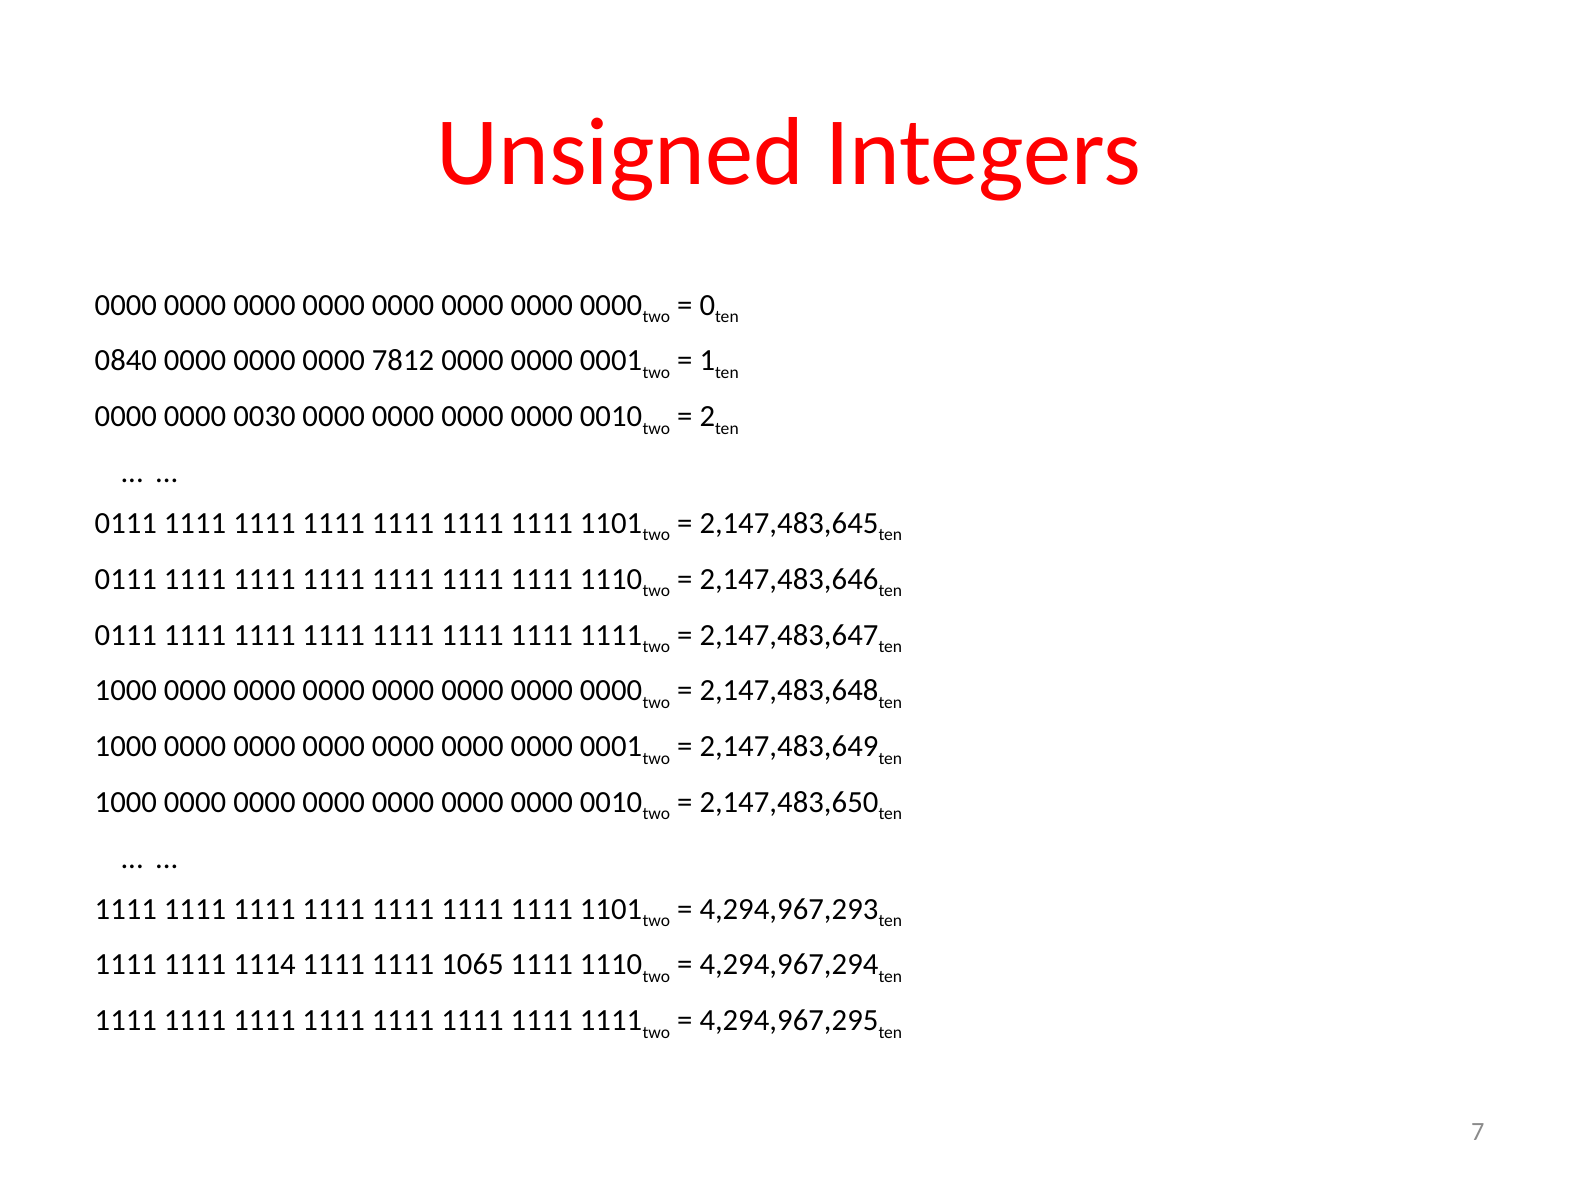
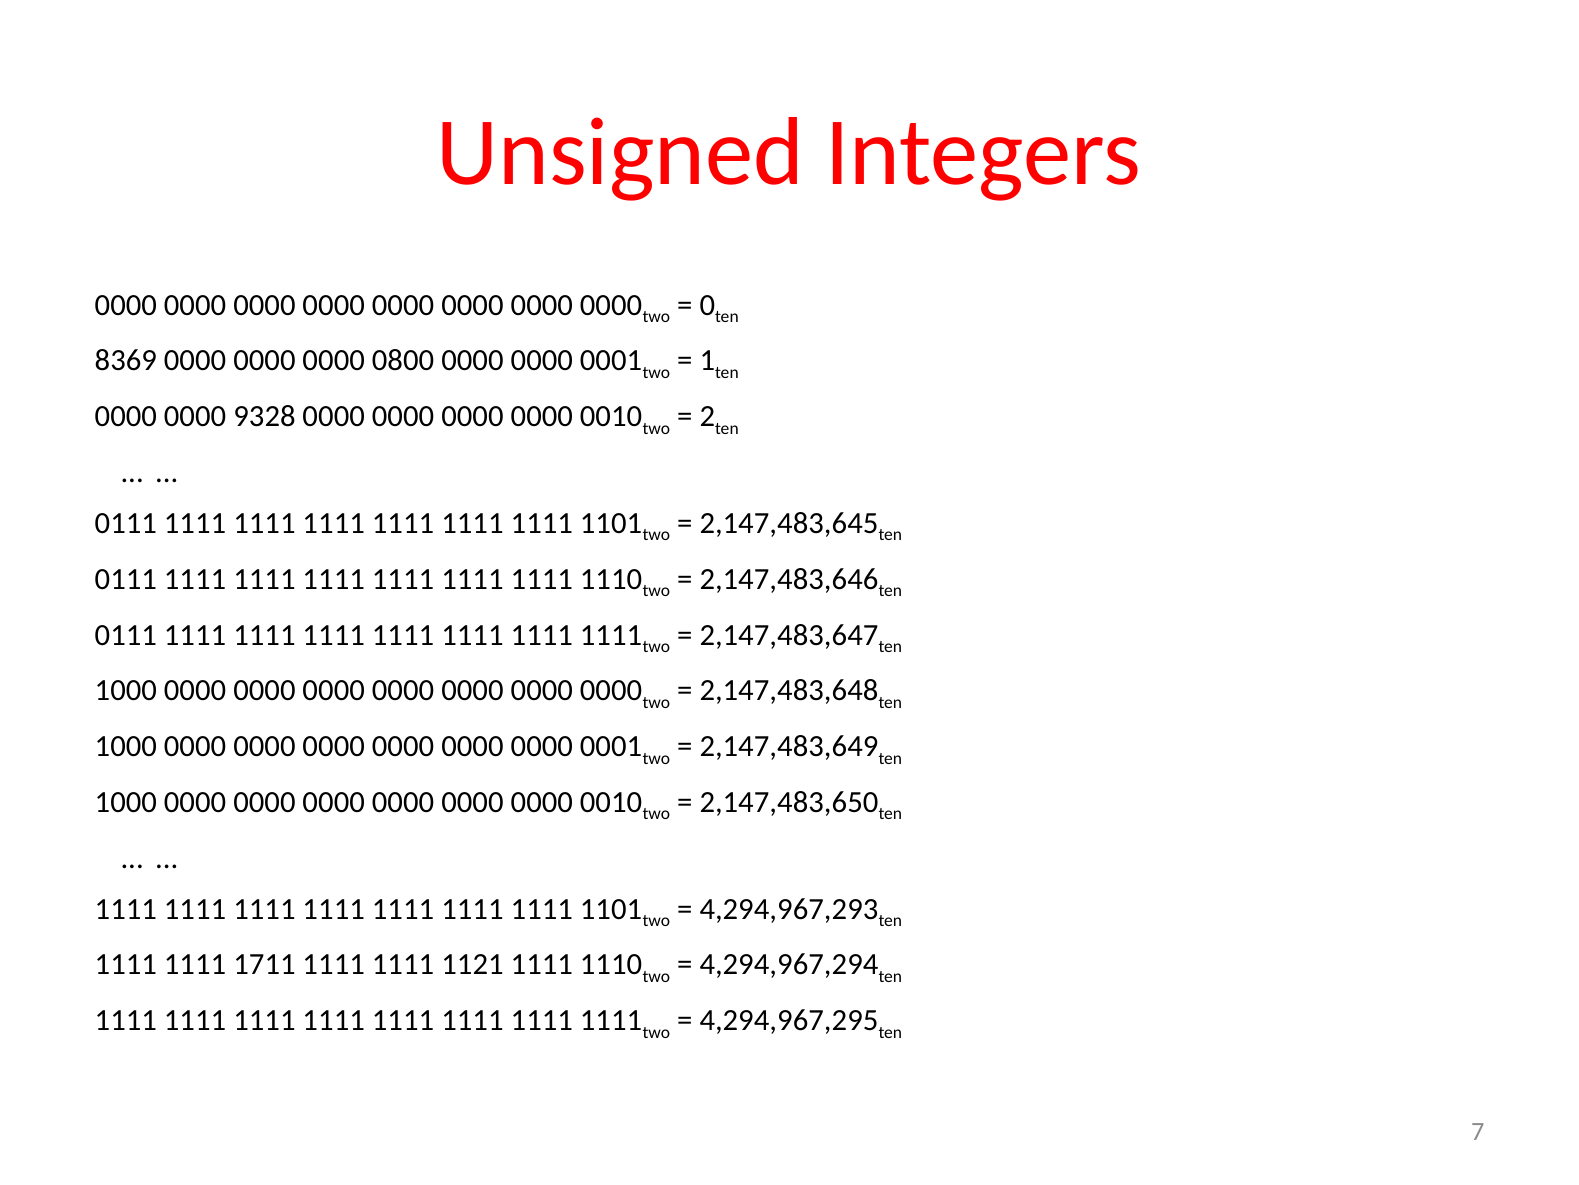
0840: 0840 -> 8369 (126, 361)
7812: 7812 -> 0800 (403, 361)
0030: 0030 -> 9328 (264, 416)
1114: 1114 -> 1711 (264, 964)
1065: 1065 -> 1121 (472, 964)
